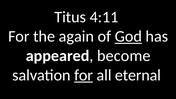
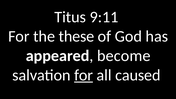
4:11: 4:11 -> 9:11 (104, 17)
again: again -> these (76, 36)
God underline: present -> none (128, 36)
eternal: eternal -> caused (138, 75)
